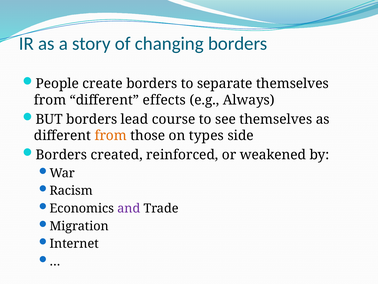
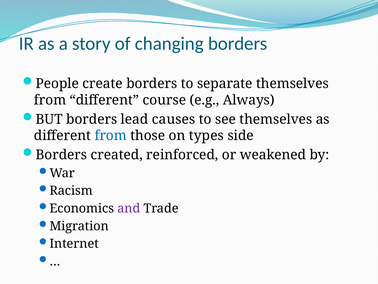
effects: effects -> course (164, 100)
course: course -> causes (174, 119)
from colour: orange -> blue (111, 135)
